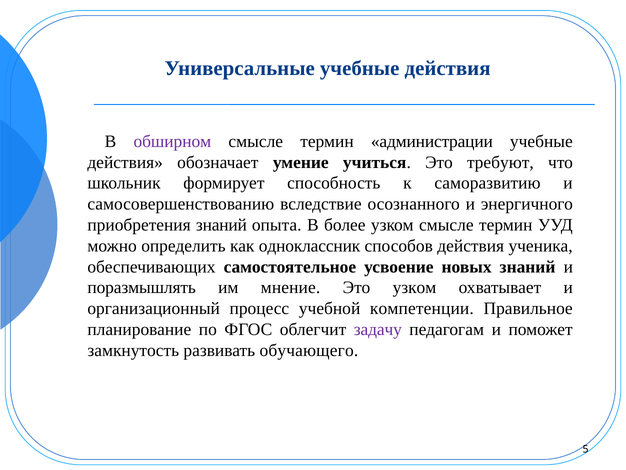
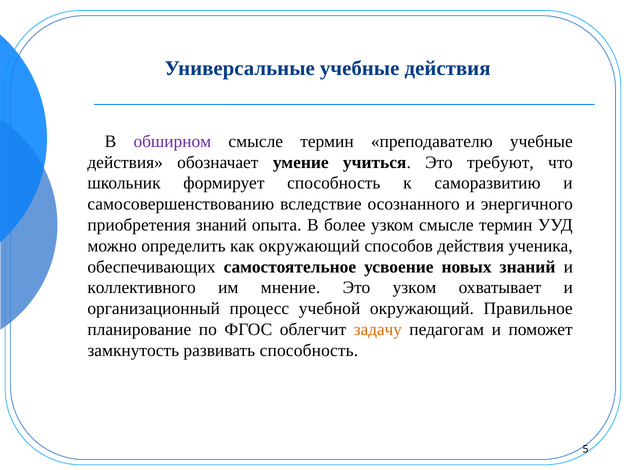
администрации: администрации -> преподавателю (432, 141)
как одноклассник: одноклассник -> окружающий (309, 246)
поразмышлять: поразмышлять -> коллективного (142, 287)
учебной компетенции: компетенции -> окружающий (422, 308)
задачу colour: purple -> orange (378, 329)
развивать обучающего: обучающего -> способность (309, 350)
